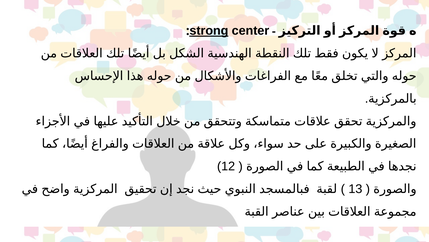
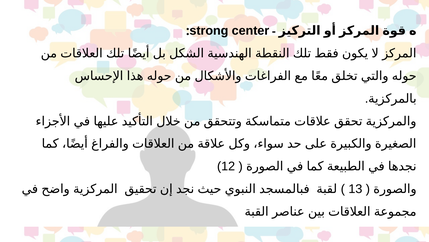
strong underline: present -> none (209, 31)
